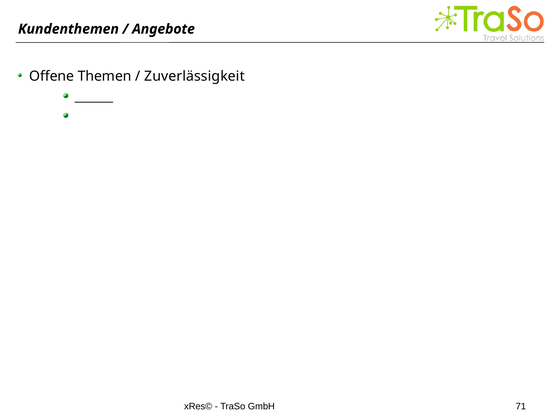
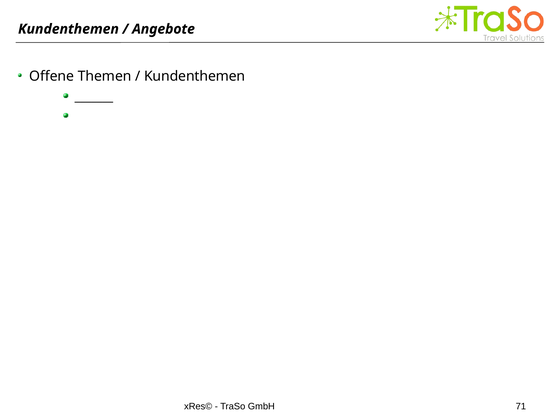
Zuverlässigkeit: Zuverlässigkeit -> Kundenthemen (195, 76)
